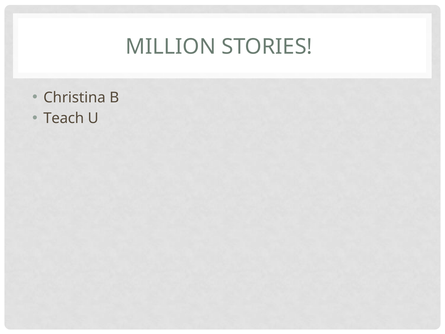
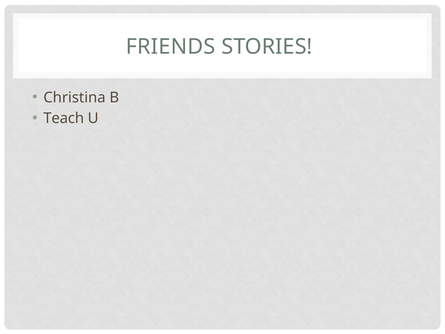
MILLION: MILLION -> FRIENDS (171, 47)
